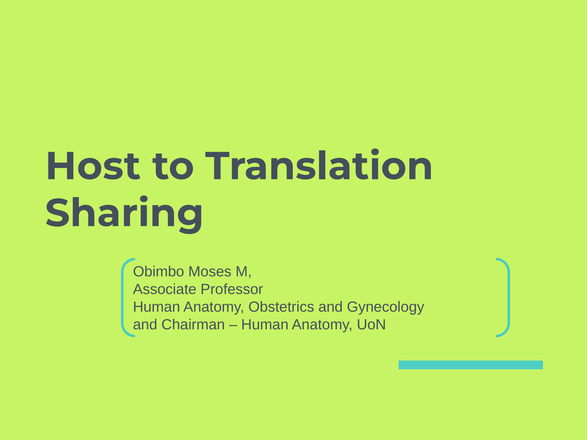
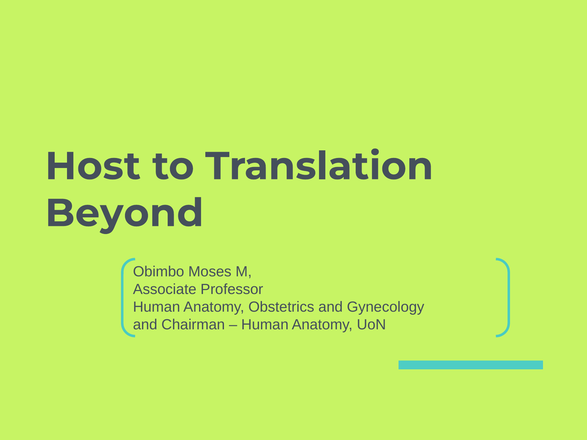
Sharing: Sharing -> Beyond (124, 213)
